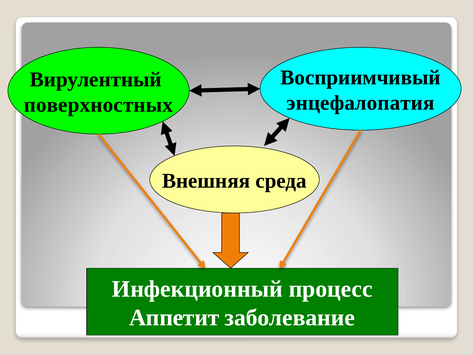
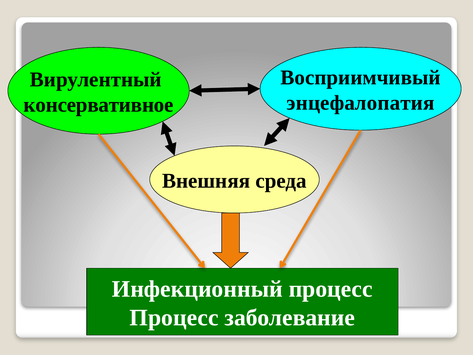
поверхностных: поверхностных -> консервативное (99, 105)
Аппетит: Аппетит -> Процесс (174, 317)
